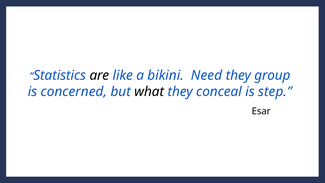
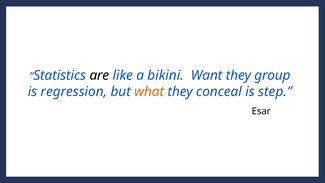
Need: Need -> Want (207, 75)
concerned: concerned -> regression (74, 92)
what colour: black -> orange (149, 92)
